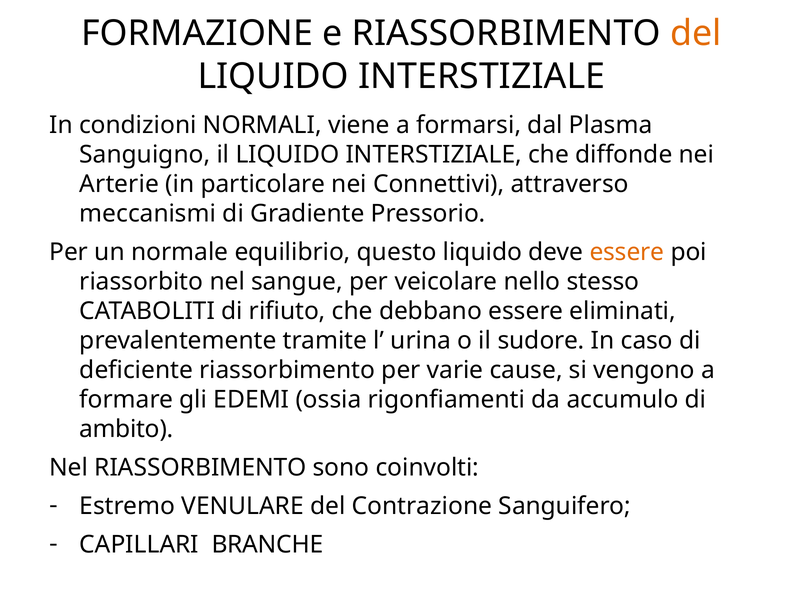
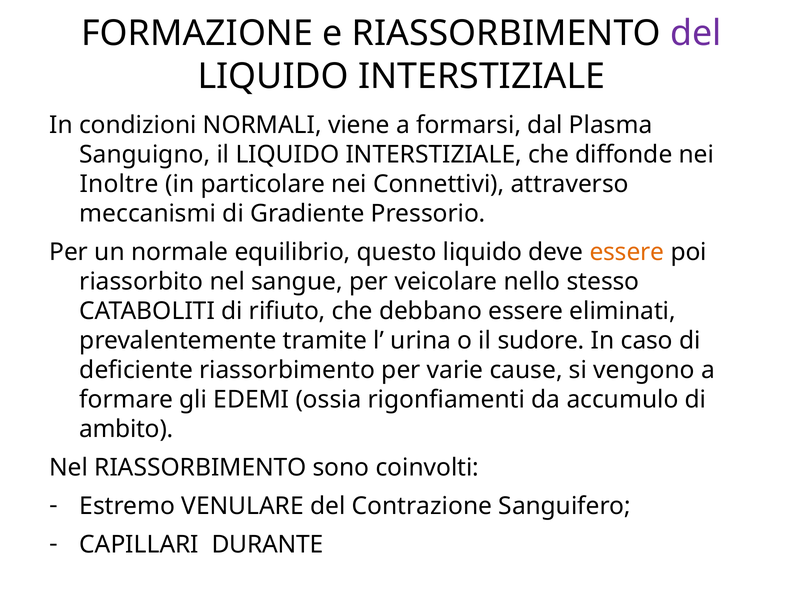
del colour: orange -> purple (696, 34)
Arterie: Arterie -> Inoltre (119, 184)
BRANCHE: BRANCHE -> DURANTE (268, 544)
